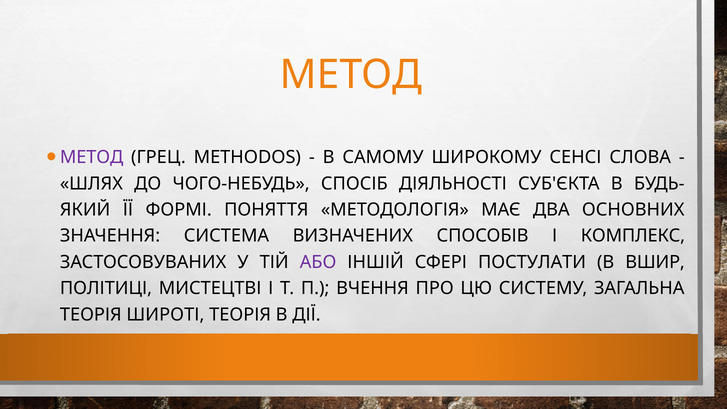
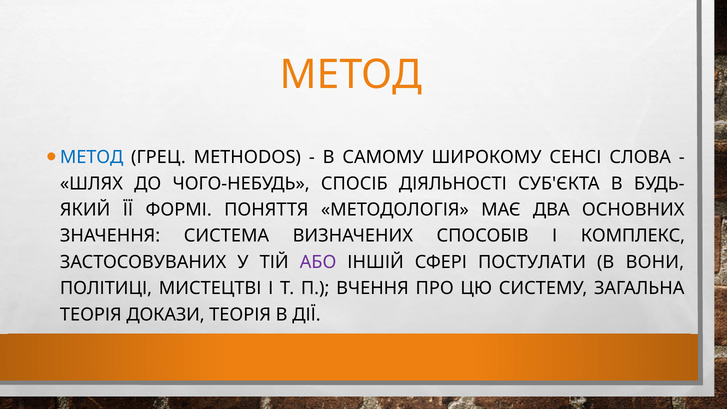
МЕТОД colour: purple -> blue (92, 157)
ВШИР: ВШИР -> ВОНИ (655, 262)
ШИРОТІ: ШИРОТІ -> ДОКАЗИ (166, 314)
